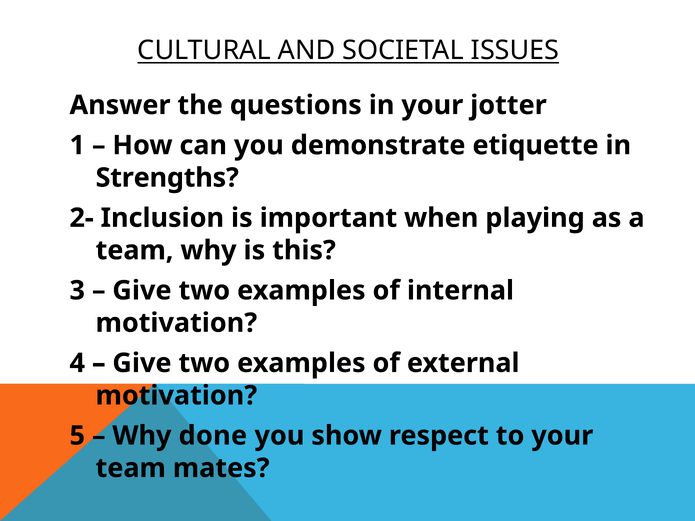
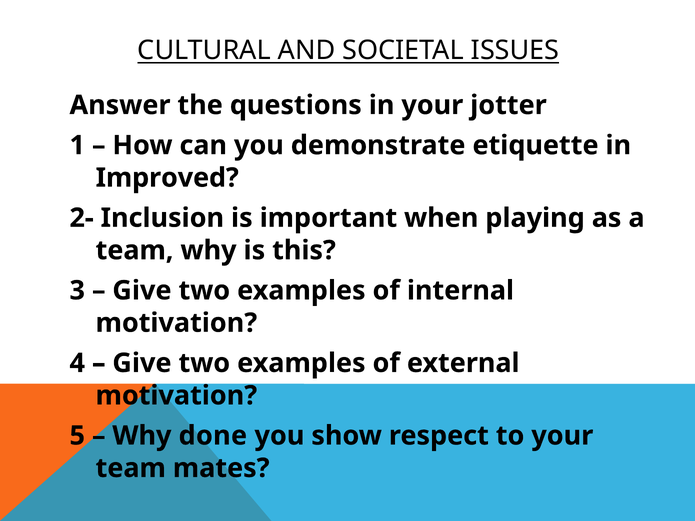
Strengths: Strengths -> Improved (167, 178)
